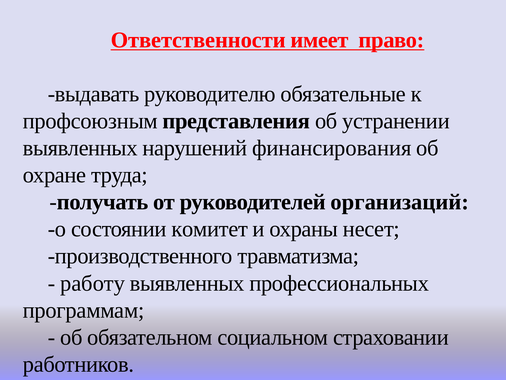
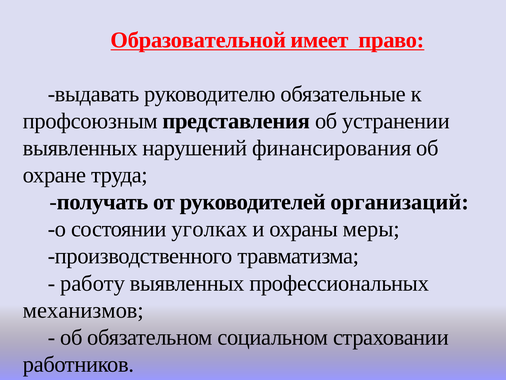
Ответственности: Ответственности -> Образовательной (198, 40)
комитет: комитет -> уголках (210, 229)
несет: несет -> меры (371, 229)
программам: программам -> механизмов (83, 310)
